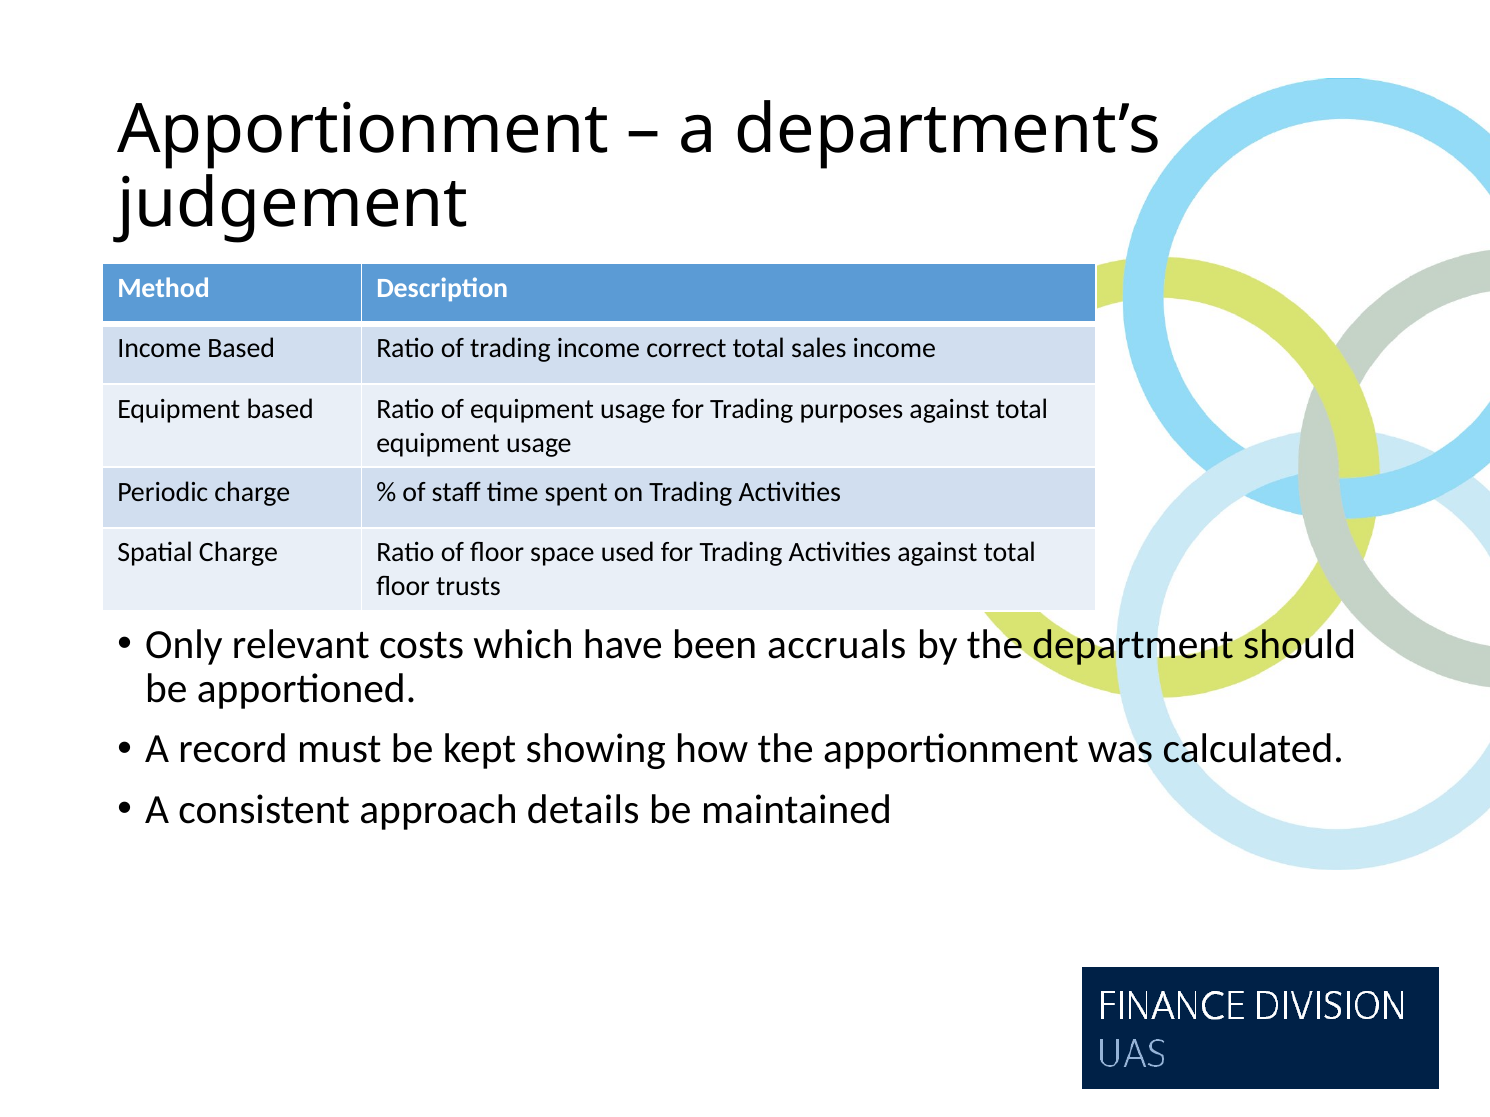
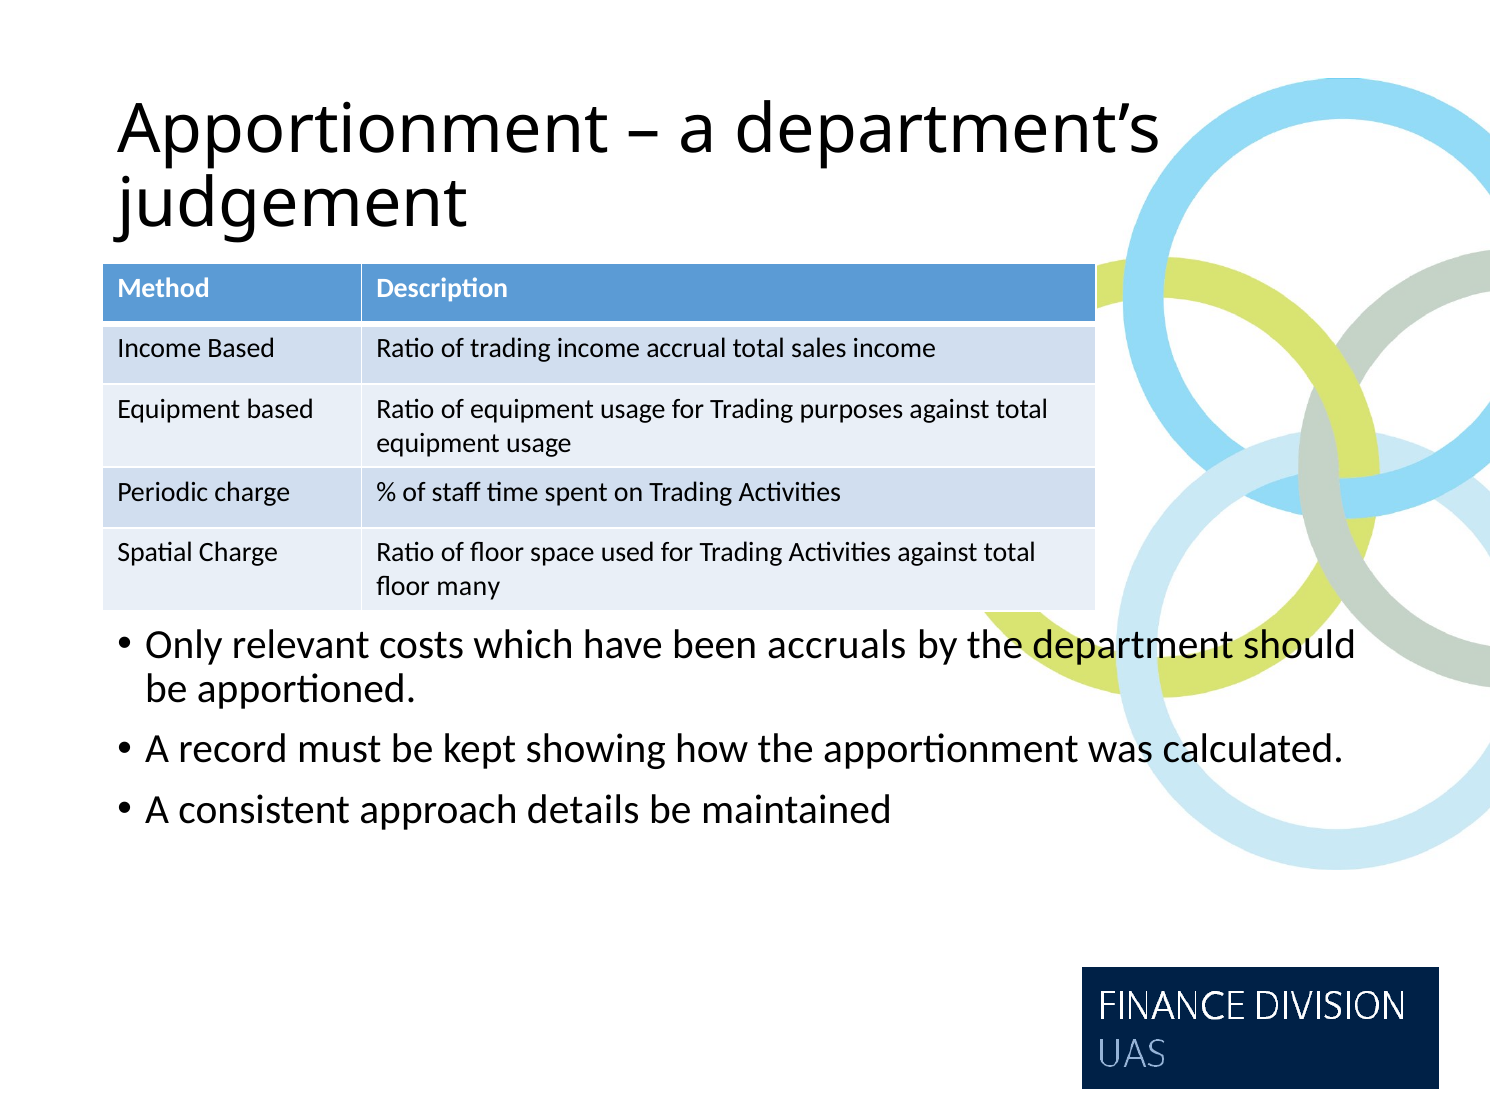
correct: correct -> accrual (686, 349)
trusts: trusts -> many (468, 587)
